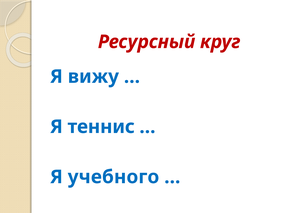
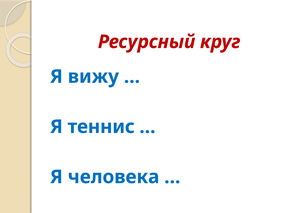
учебного: учебного -> человека (114, 177)
